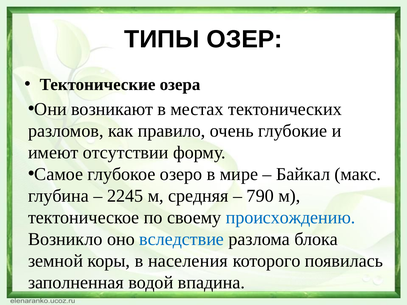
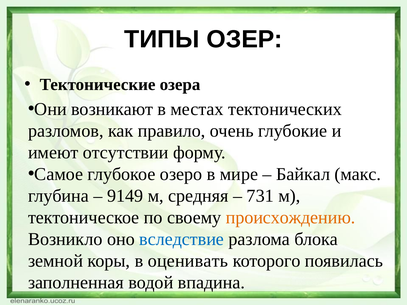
2245: 2245 -> 9149 (125, 196)
790: 790 -> 731 (260, 196)
происхождению colour: blue -> orange (291, 218)
населения: населения -> оценивать (188, 261)
